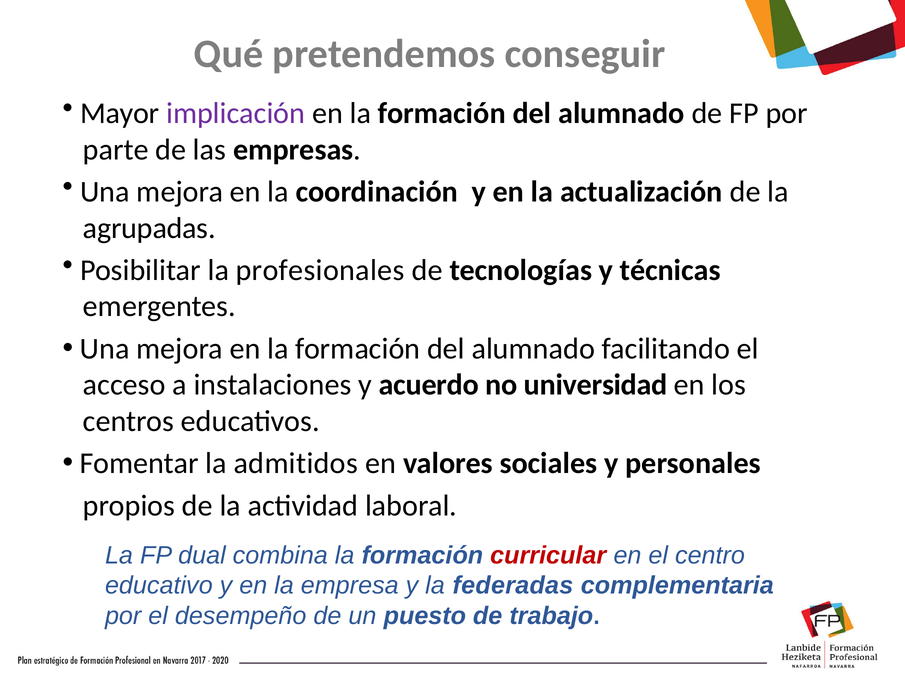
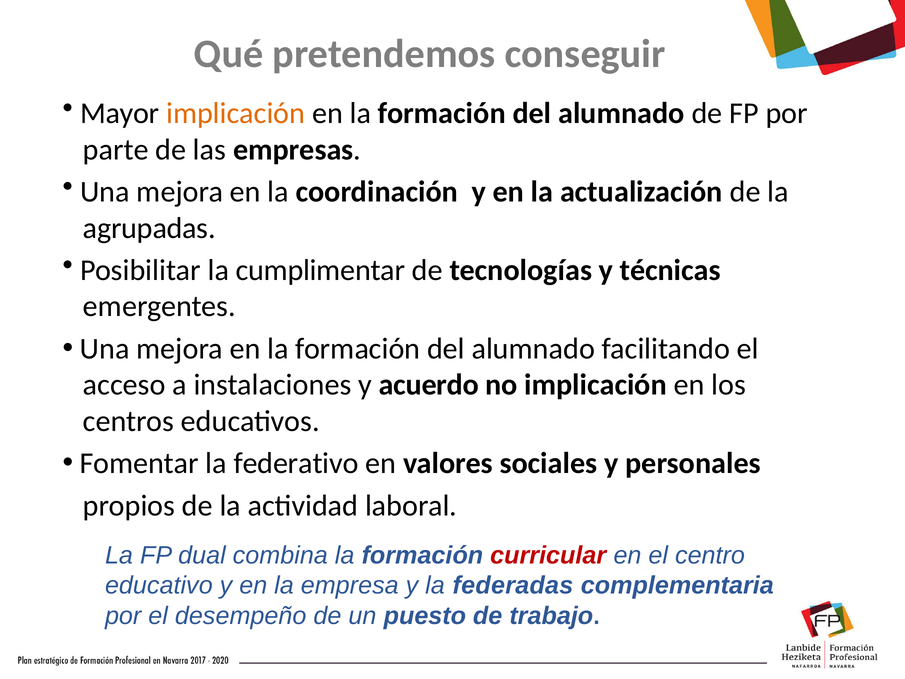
implicación colour: purple -> orange (236, 113)
profesionales: profesionales -> cumplimentar (320, 270)
no universidad: universidad -> implicación (596, 385)
admitidos: admitidos -> federativo (296, 463)
